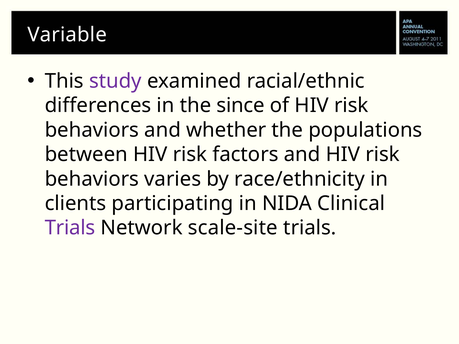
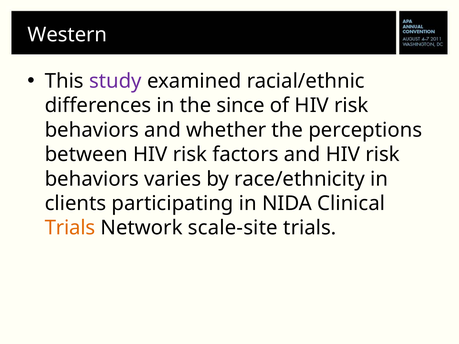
Variable: Variable -> Western (67, 35)
populations: populations -> perceptions (365, 130)
Trials colour: purple -> orange (70, 228)
